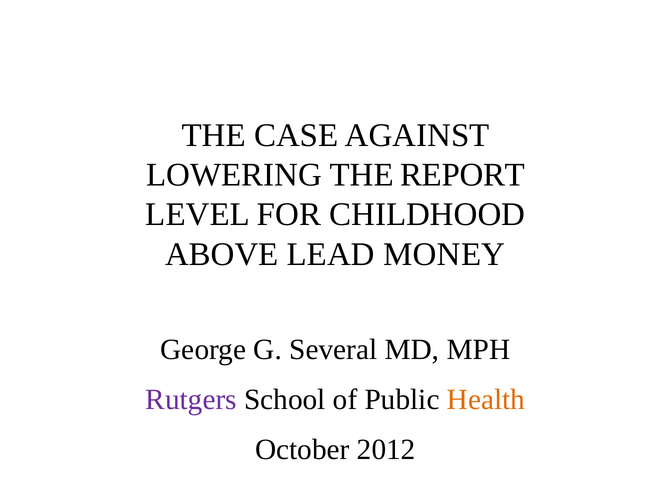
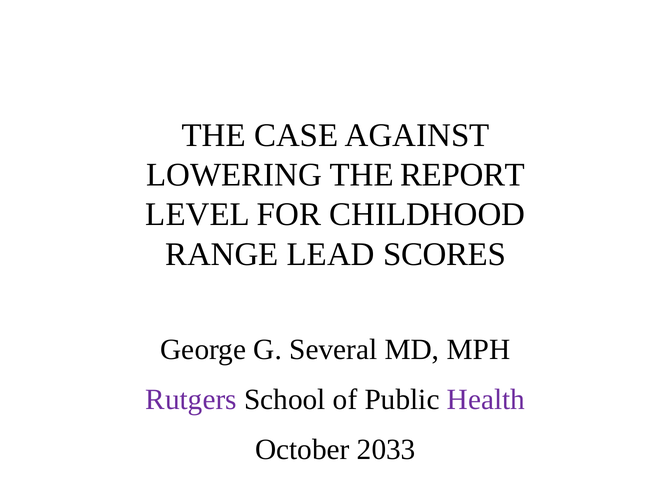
ABOVE: ABOVE -> RANGE (222, 254)
MONEY: MONEY -> SCORES (445, 254)
Health colour: orange -> purple (486, 399)
2012: 2012 -> 2033 (386, 449)
